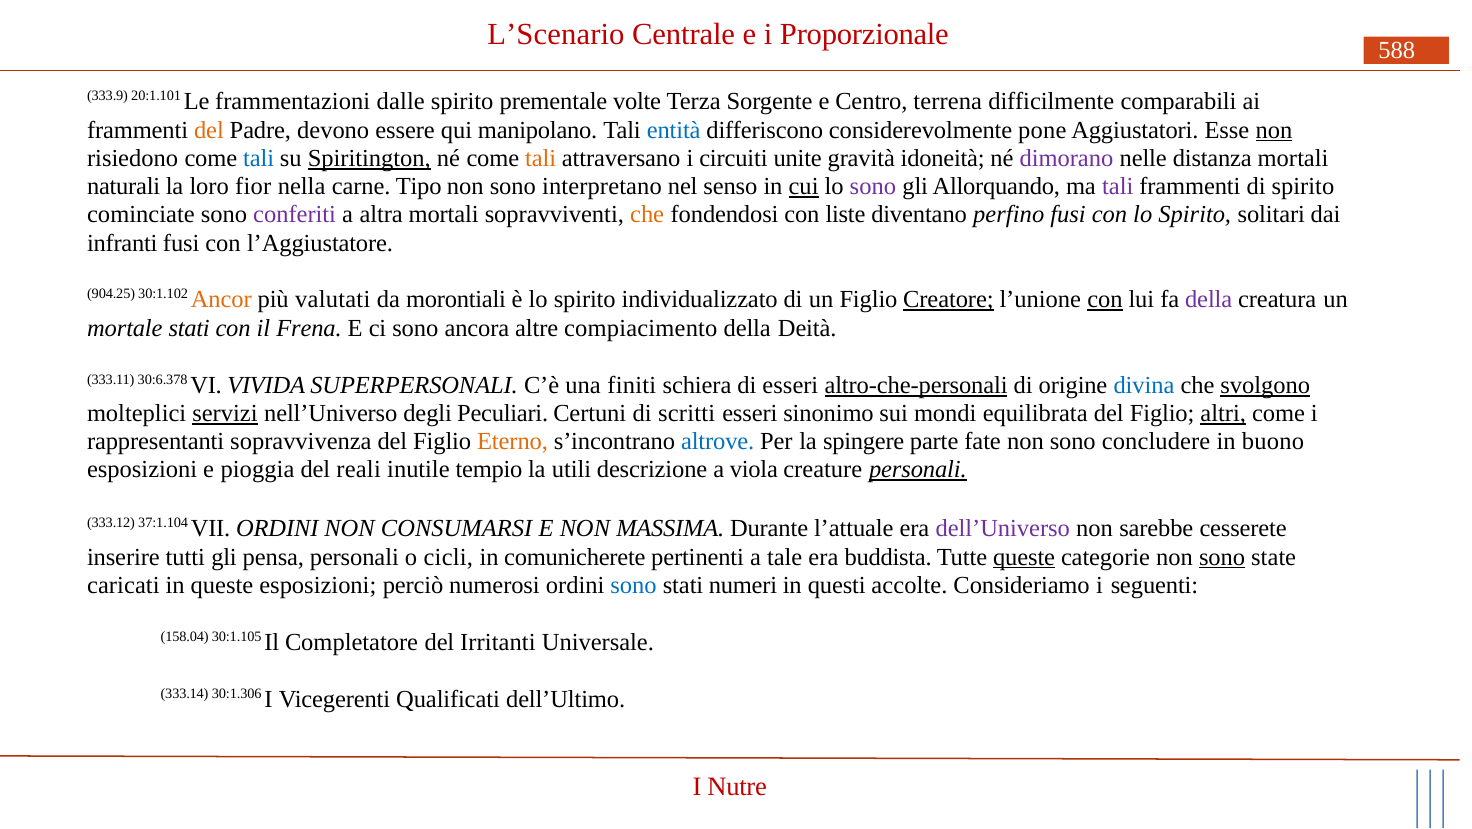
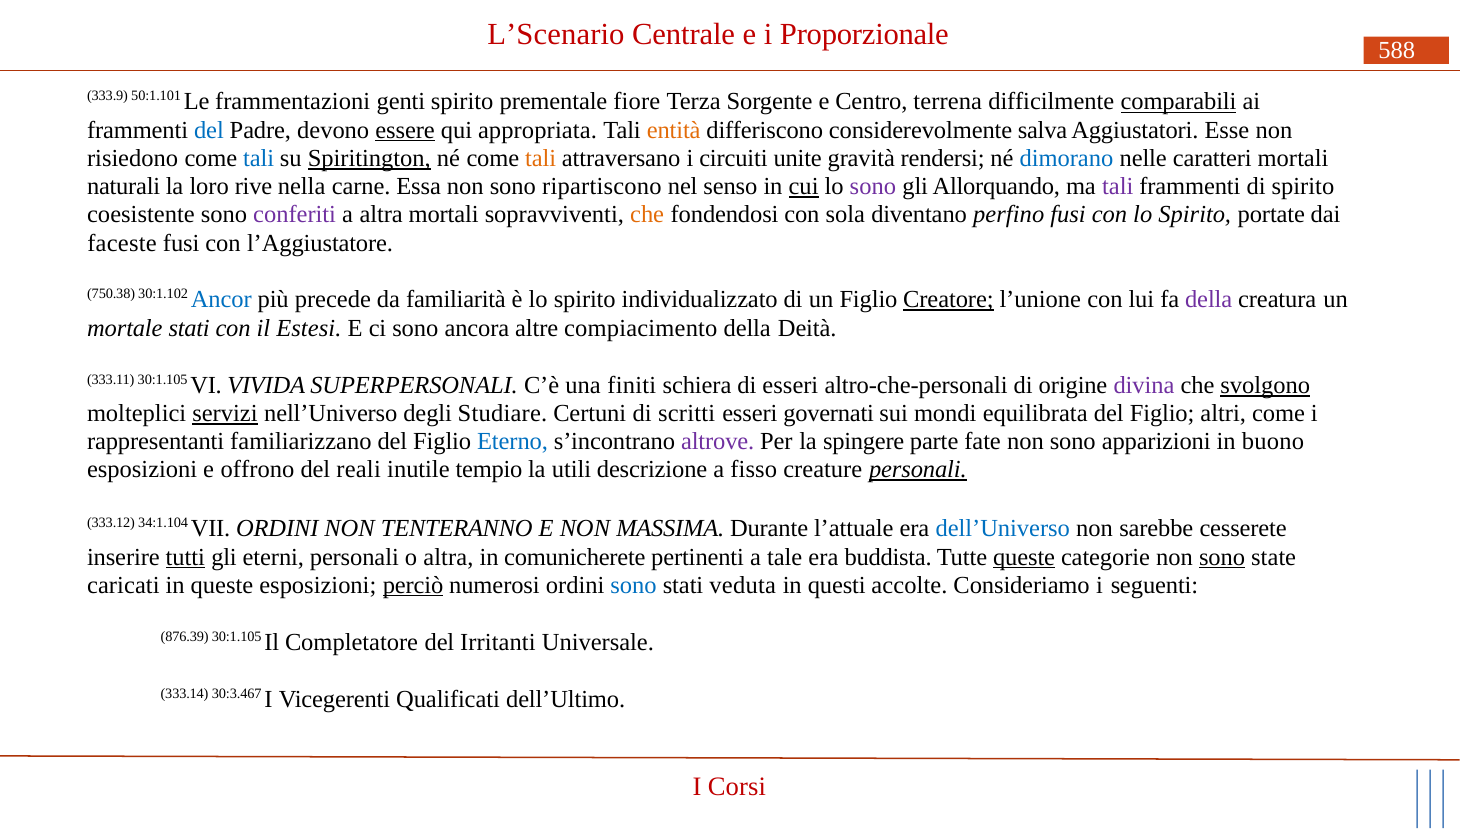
20:1.101: 20:1.101 -> 50:1.101 (156, 96)
dalle: dalle -> genti (401, 102)
volte: volte -> fiore (637, 102)
comparabili underline: none -> present (1179, 102)
del colour: orange -> blue (209, 130)
essere underline: none -> present (405, 130)
manipolano: manipolano -> appropriata (537, 130)
entità colour: blue -> orange (674, 130)
pone: pone -> salva (1042, 130)
non underline: present -> none (1274, 130)
idoneità: idoneità -> rendersi (943, 158)
dimorano colour: purple -> blue (1066, 158)
distanza: distanza -> caratteri (1212, 158)
fior: fior -> rive (253, 187)
Tipo: Tipo -> Essa (419, 187)
interpretano: interpretano -> ripartiscono (602, 187)
cominciate: cominciate -> coesistente (141, 215)
liste: liste -> sola (845, 215)
solitari: solitari -> portate (1271, 215)
infranti: infranti -> faceste (122, 243)
904.25: 904.25 -> 750.38 (111, 294)
Ancor colour: orange -> blue (221, 299)
valutati: valutati -> precede (333, 299)
morontiali: morontiali -> familiarità (456, 299)
con underline: present -> none (1105, 299)
Frena: Frena -> Estesi (309, 328)
333.11 30:6.378: 30:6.378 -> 30:1.105 (163, 379)
altro-che-personali underline: present -> none (916, 385)
divina colour: blue -> purple (1144, 385)
Peculiari: Peculiari -> Studiare (502, 413)
sinonimo: sinonimo -> governati (829, 413)
altri underline: present -> none (1223, 413)
sopravvivenza: sopravvivenza -> familiarizzano (301, 441)
Eterno colour: orange -> blue (513, 441)
altrove colour: blue -> purple (718, 441)
concludere: concludere -> apparizioni (1156, 441)
pioggia: pioggia -> offrono (257, 469)
viola: viola -> fisso (754, 469)
37:1.104: 37:1.104 -> 34:1.104 (163, 523)
CONSUMARSI: CONSUMARSI -> TENTERANNO (457, 529)
dell’Universo colour: purple -> blue (1003, 529)
tutti underline: none -> present (185, 557)
pensa: pensa -> eterni (273, 557)
o cicli: cicli -> altra (448, 557)
perciò underline: none -> present (413, 585)
numeri: numeri -> veduta (743, 585)
158.04: 158.04 -> 876.39 (185, 637)
30:1.306: 30:1.306 -> 30:3.467 (237, 694)
Nutre: Nutre -> Corsi (737, 786)
